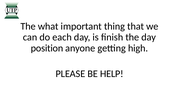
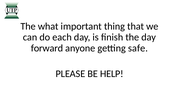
position: position -> forward (47, 48)
high: high -> safe (138, 48)
